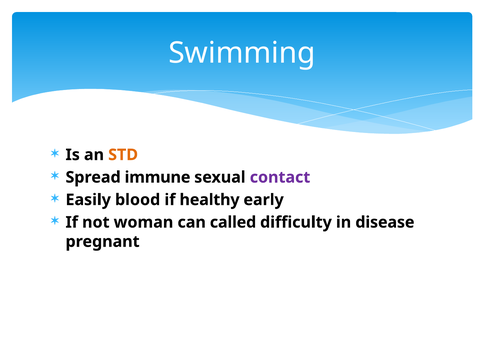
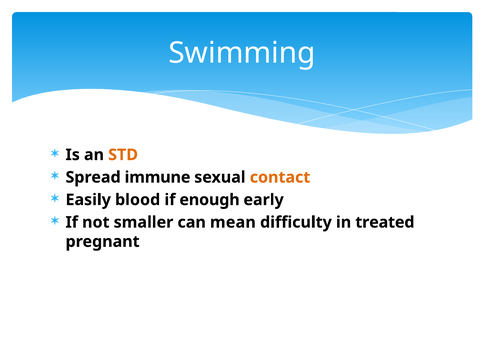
contact colour: purple -> orange (280, 177)
healthy: healthy -> enough (210, 200)
woman: woman -> smaller (144, 222)
called: called -> mean (233, 222)
disease: disease -> treated (385, 222)
